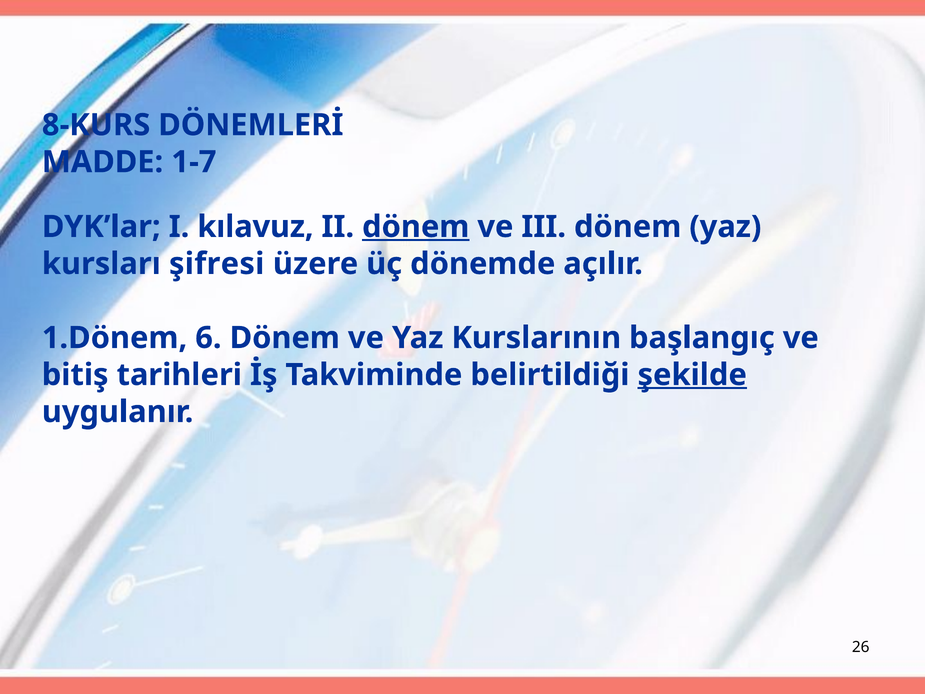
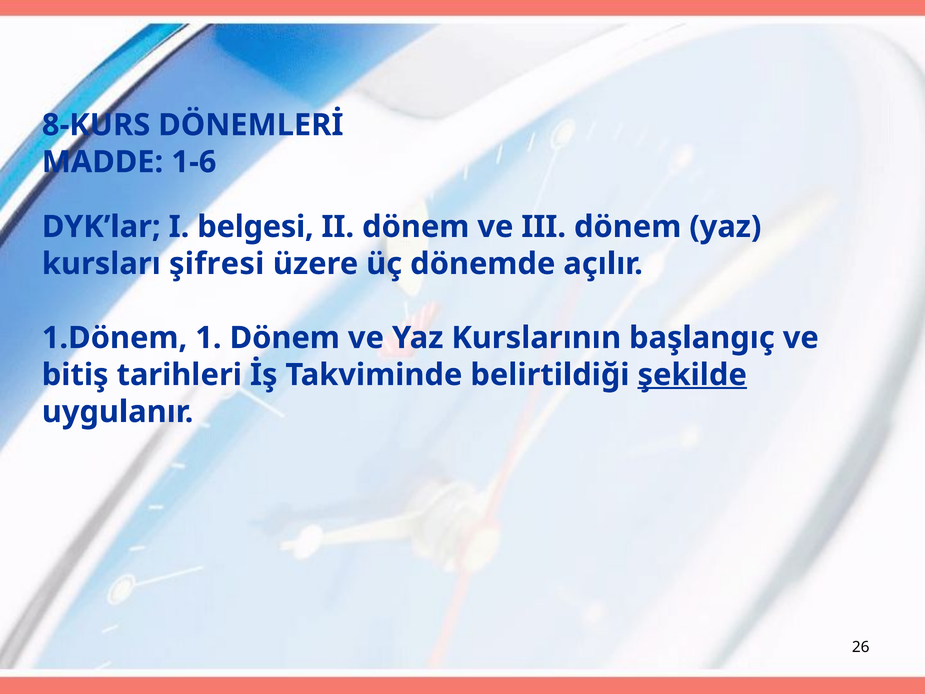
1-7: 1-7 -> 1-6 (194, 162)
kılavuz: kılavuz -> belgesi (256, 227)
dönem underline: present -> none (416, 227)
6: 6 -> 1 (208, 338)
